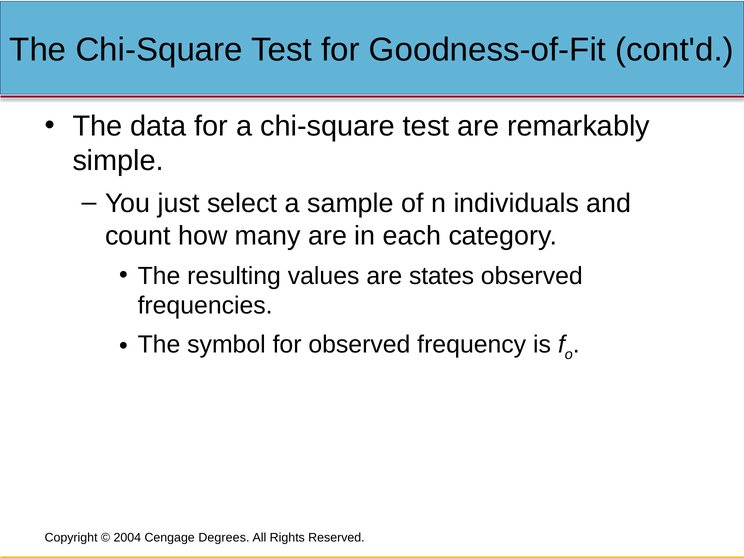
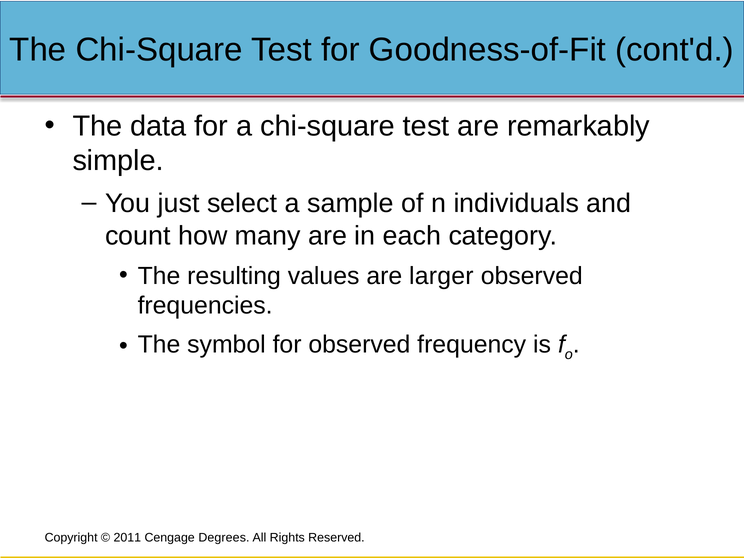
states: states -> larger (441, 276)
2004: 2004 -> 2011 (127, 538)
